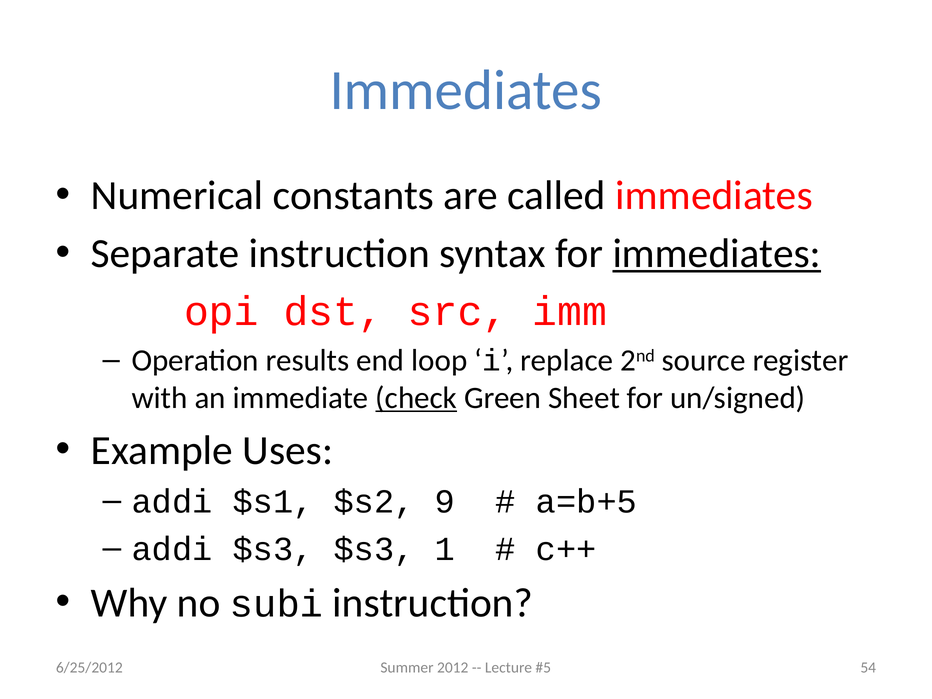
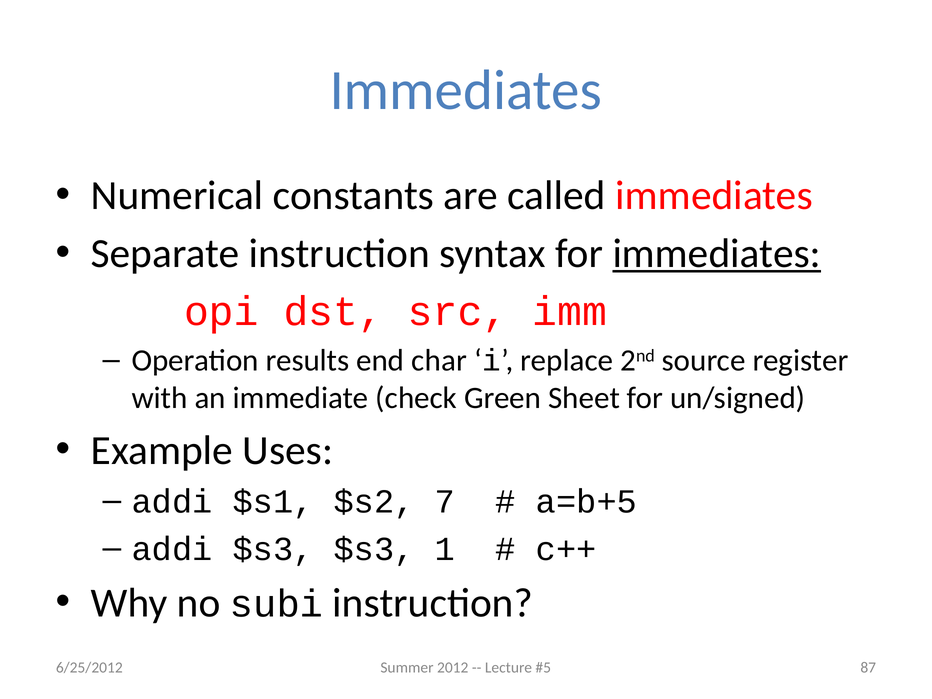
loop: loop -> char (439, 361)
check underline: present -> none (416, 398)
9: 9 -> 7 (445, 502)
54: 54 -> 87 (868, 667)
